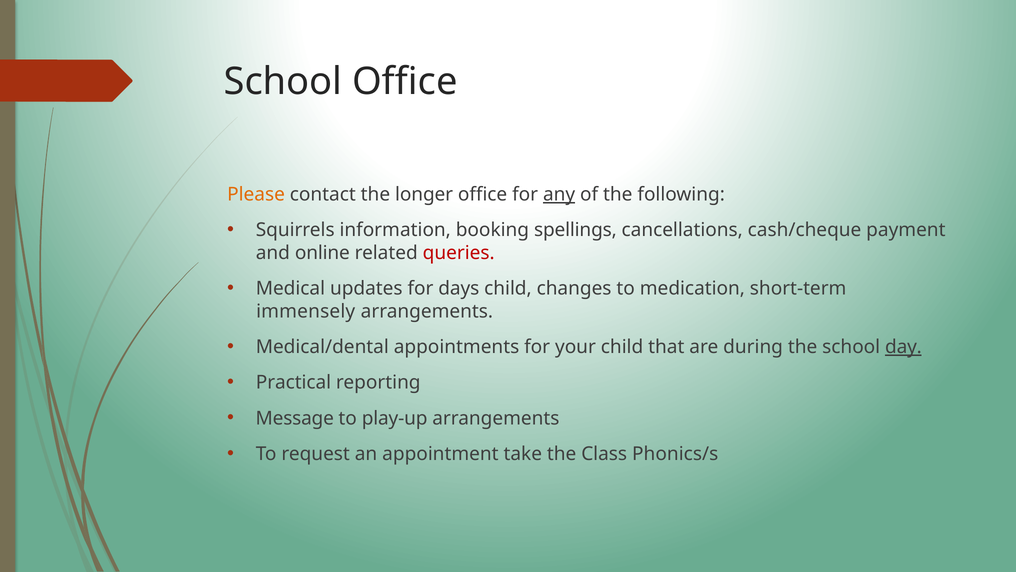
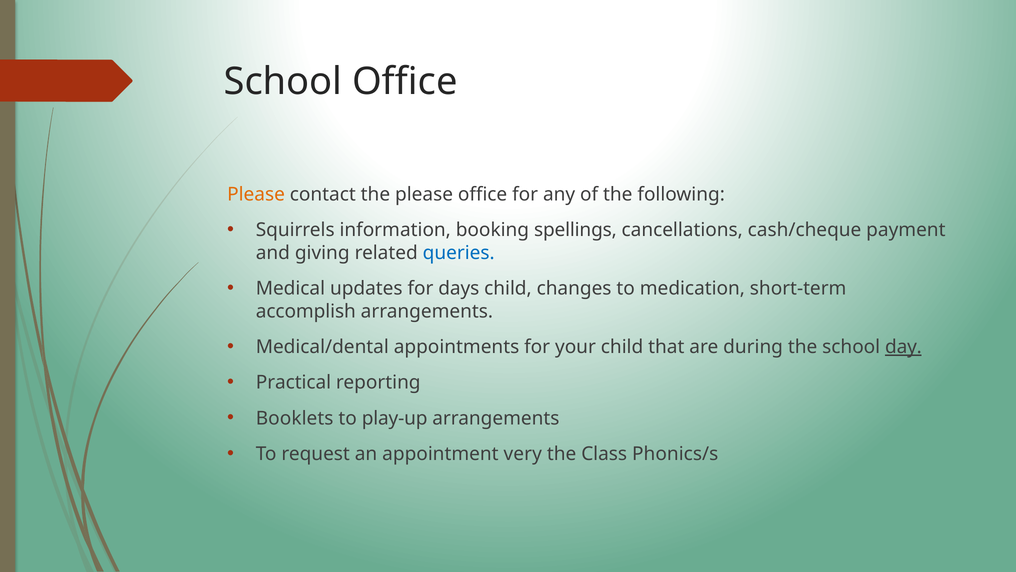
the longer: longer -> please (424, 194)
any underline: present -> none (559, 194)
online: online -> giving (322, 253)
queries colour: red -> blue (459, 253)
immensely: immensely -> accomplish (306, 311)
Message: Message -> Booklets (295, 418)
take: take -> very (523, 453)
